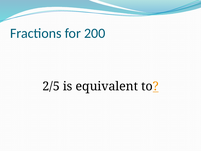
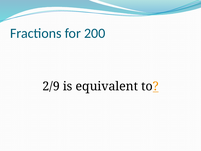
2/5: 2/5 -> 2/9 (51, 86)
